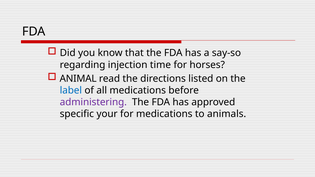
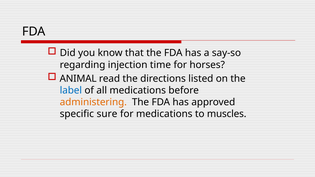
administering colour: purple -> orange (93, 102)
your: your -> sure (107, 114)
animals: animals -> muscles (227, 114)
